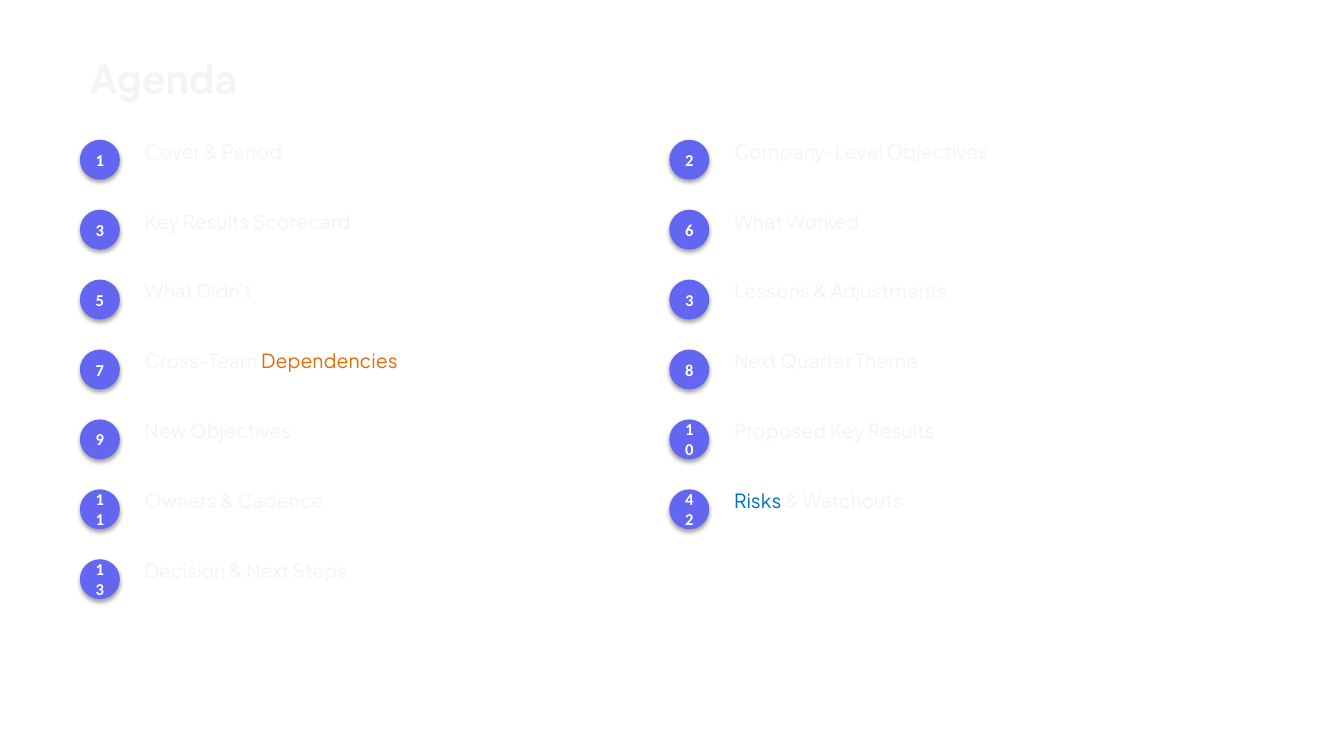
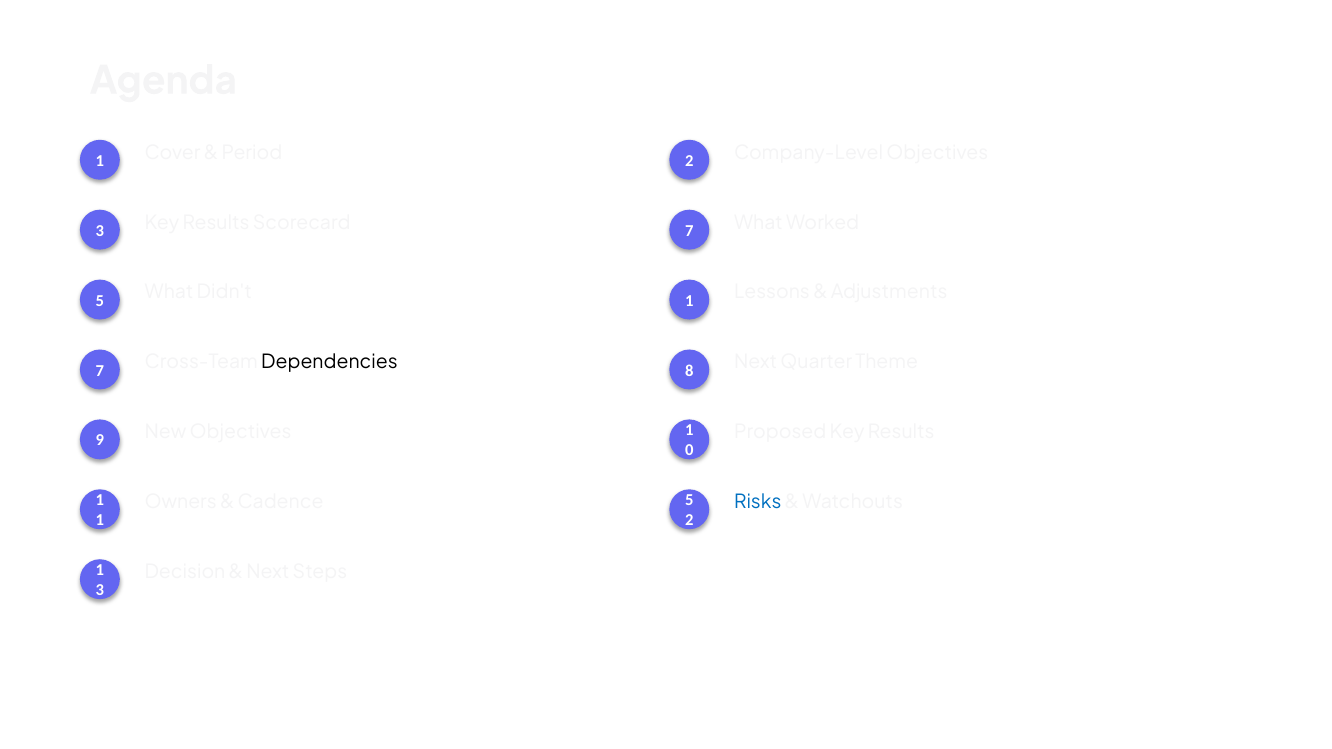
Scorecard 6: 6 -> 7 (689, 231)
Didn't 3: 3 -> 1 (689, 301)
Dependencies colour: orange -> black (329, 363)
Cadence 4: 4 -> 5 (689, 501)
